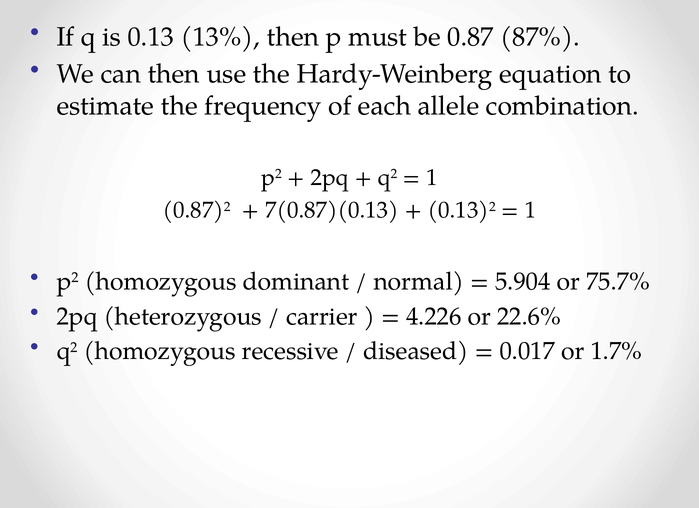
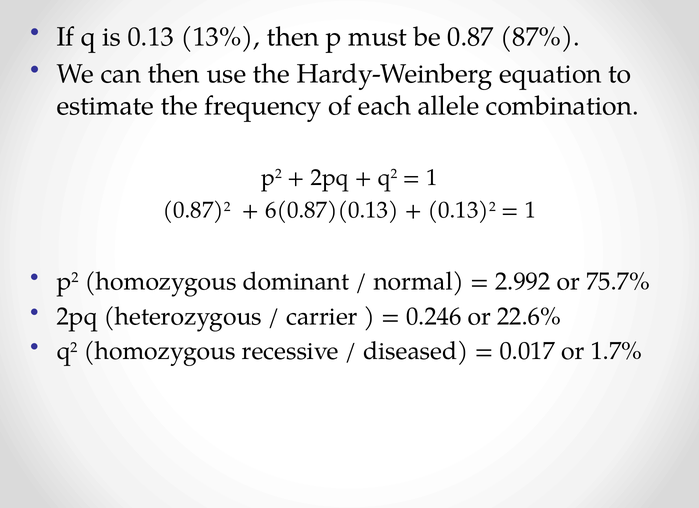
7(0.87)(0.13: 7(0.87)(0.13 -> 6(0.87)(0.13 (332, 211)
5.904: 5.904 -> 2.992 (523, 282)
4.226: 4.226 -> 0.246 (434, 317)
